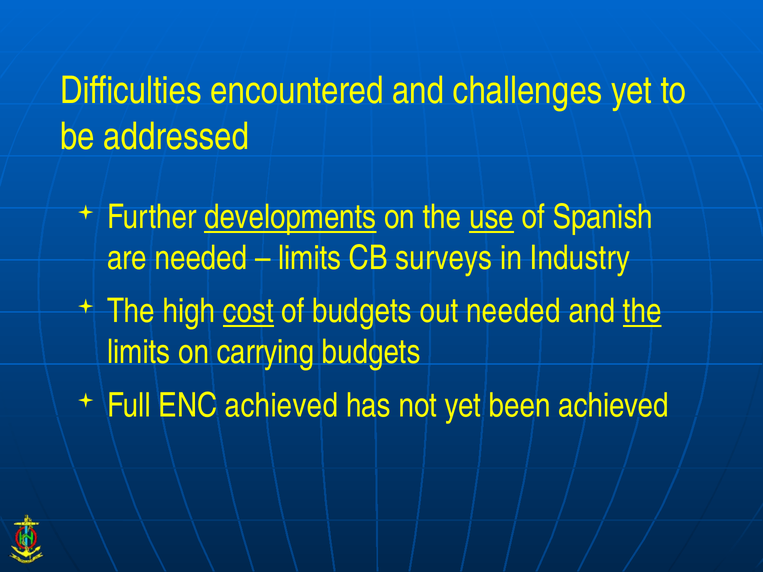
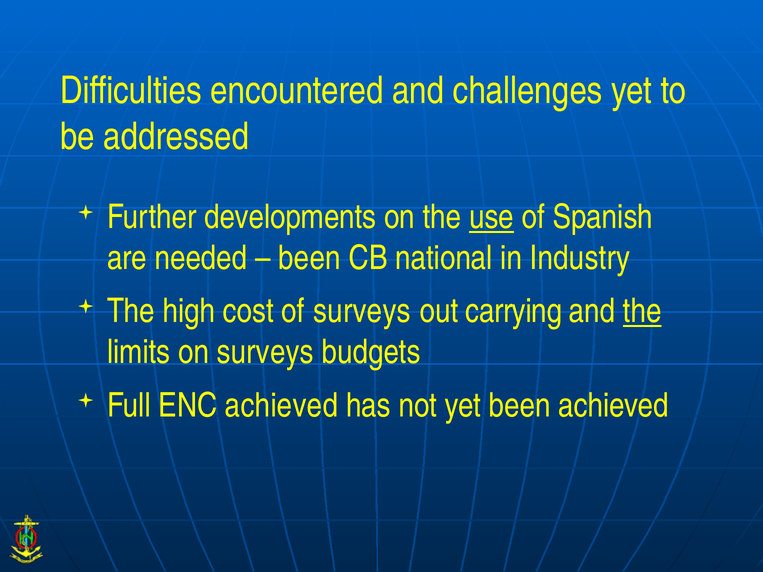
developments underline: present -> none (290, 217)
limits: limits -> been (310, 258)
surveys: surveys -> national (444, 258)
cost underline: present -> none (248, 311)
of budgets: budgets -> surveys (362, 311)
out needed: needed -> carrying (514, 311)
on carrying: carrying -> surveys (265, 352)
